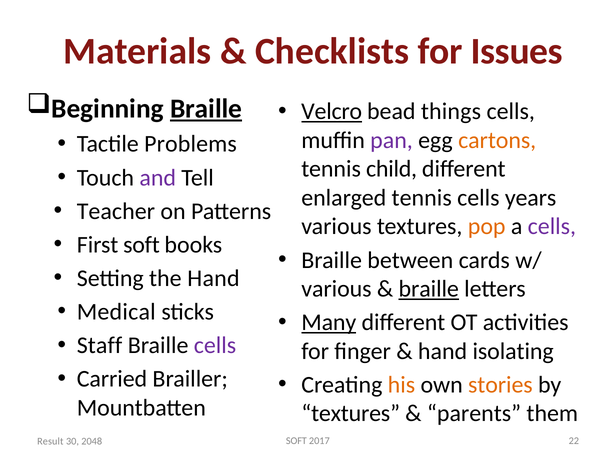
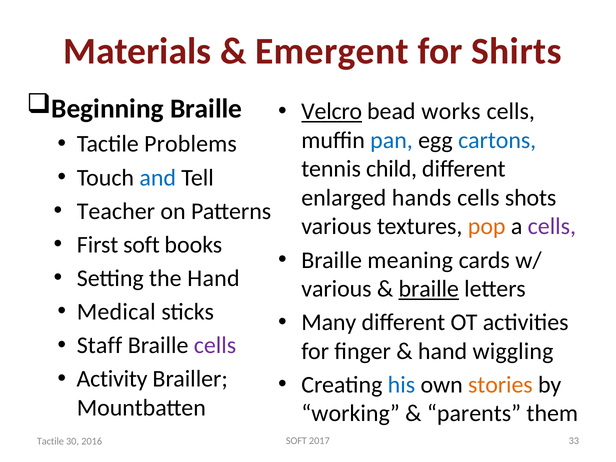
Checklists: Checklists -> Emergent (332, 51)
Issues: Issues -> Shirts (516, 51)
Braille underline: present -> none (206, 109)
things: things -> works (451, 112)
pan colour: purple -> blue (392, 140)
cartons colour: orange -> blue (497, 140)
and colour: purple -> blue (158, 178)
enlarged tennis: tennis -> hands (422, 198)
years: years -> shots (531, 198)
between: between -> meaning (410, 260)
Many underline: present -> none (329, 322)
isolating: isolating -> wiggling (513, 351)
Carried: Carried -> Activity (112, 379)
his colour: orange -> blue (401, 385)
textures: textures -> working (351, 414)
22: 22 -> 33 (574, 441)
Result: Result -> Tactile (50, 441)
2048: 2048 -> 2016 (92, 441)
